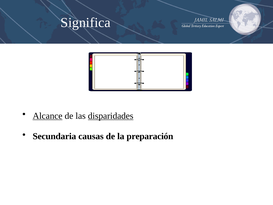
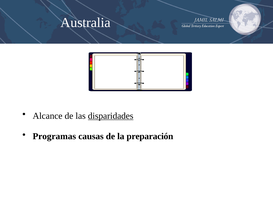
Significa: Significa -> Australia (86, 23)
Alcance underline: present -> none (48, 116)
Secundaria: Secundaria -> Programas (54, 136)
